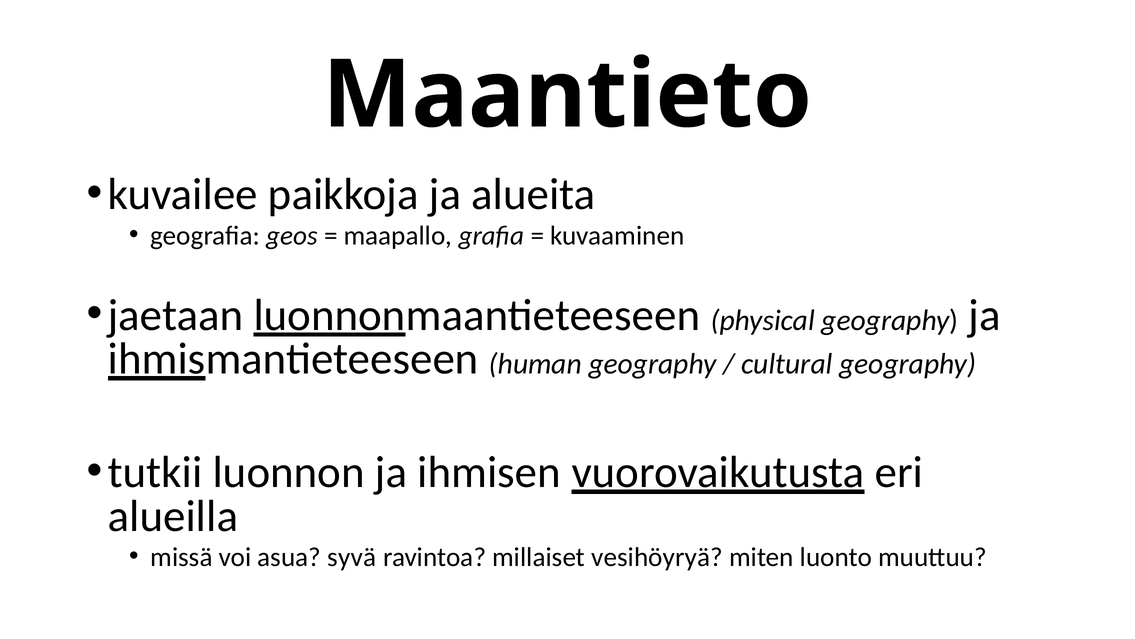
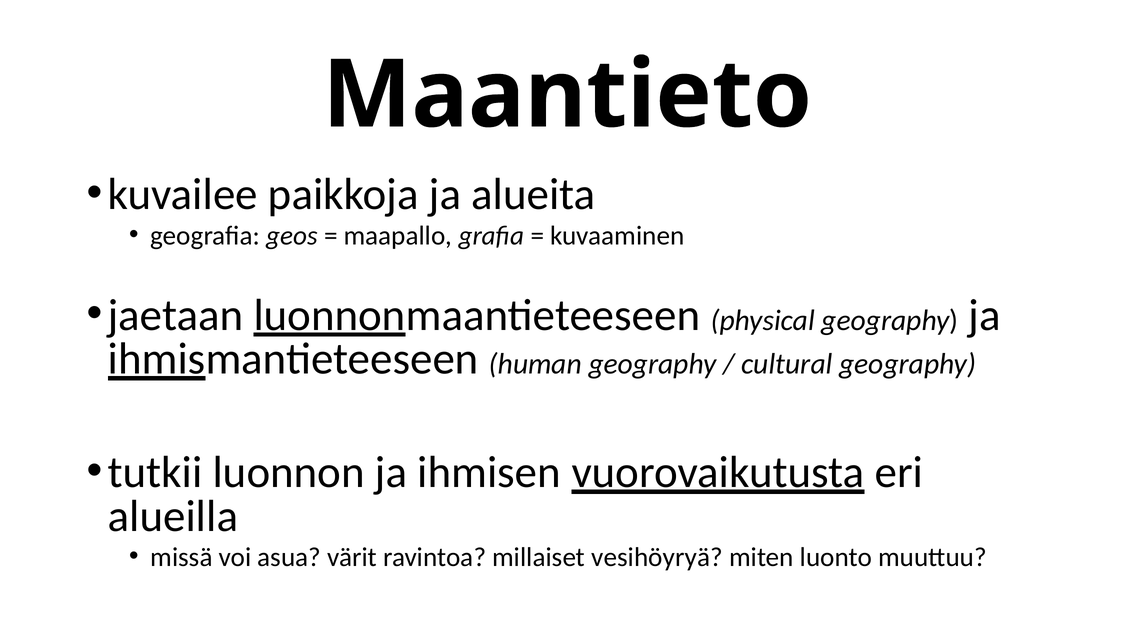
syvä: syvä -> värit (352, 557)
